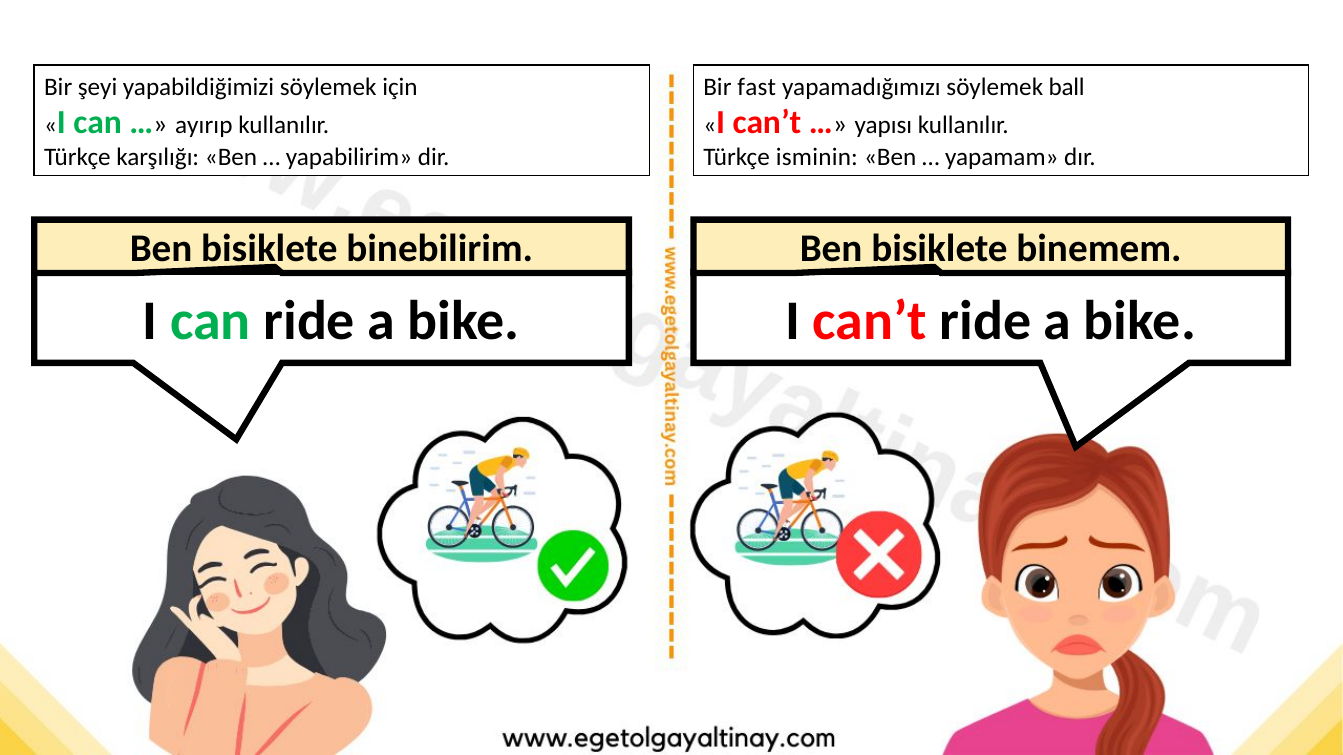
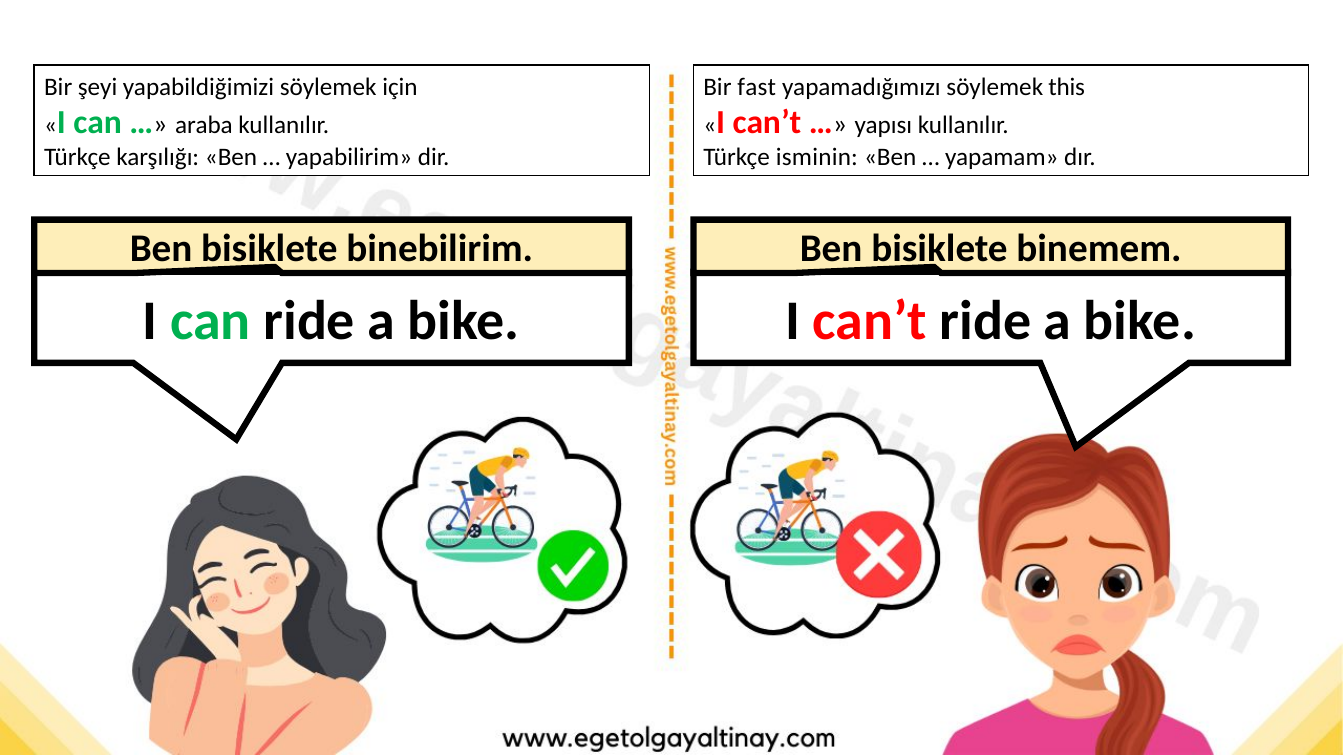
ball: ball -> this (1067, 87)
ayırıp: ayırıp -> araba (204, 125)
